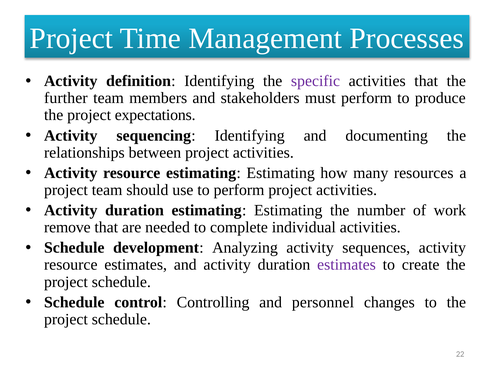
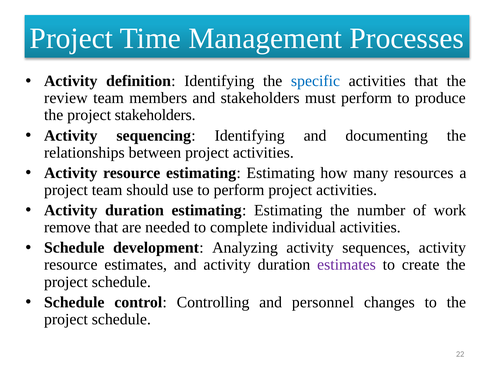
specific colour: purple -> blue (316, 81)
further: further -> review (66, 98)
project expectations: expectations -> stakeholders (155, 115)
